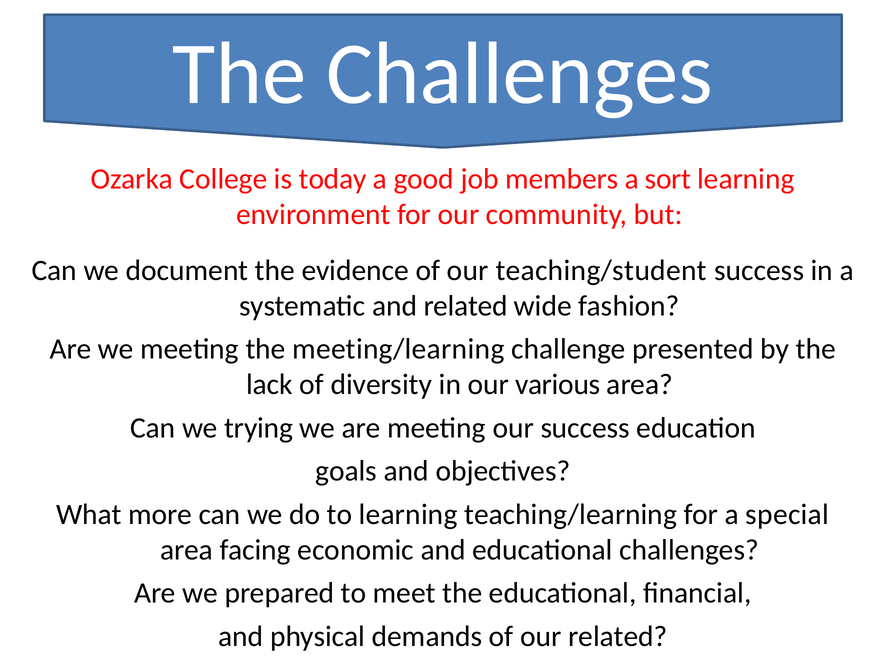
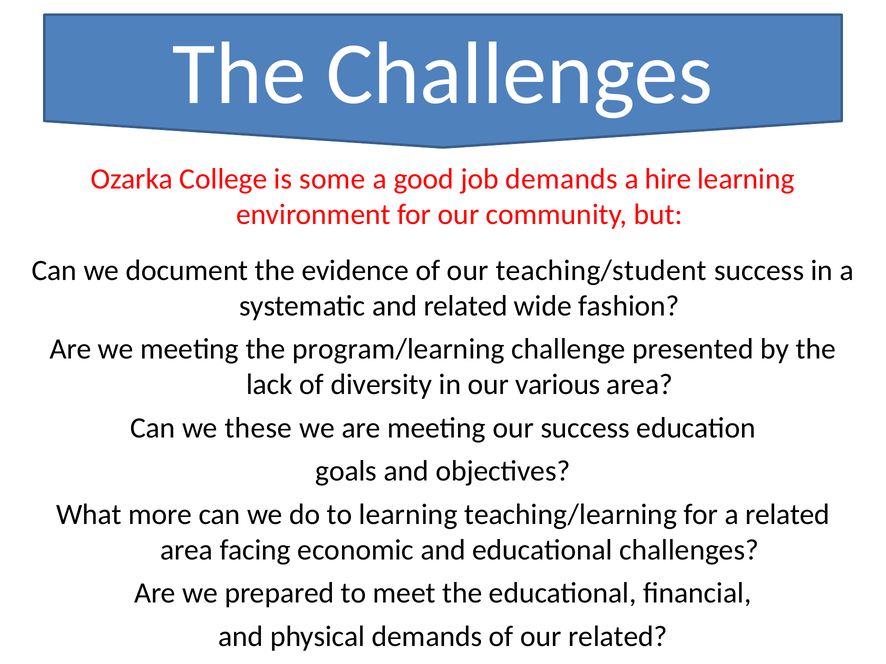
today: today -> some (332, 179)
job members: members -> demands (562, 179)
sort: sort -> hire (668, 179)
meeting/learning: meeting/learning -> program/learning (398, 349)
trying: trying -> these (258, 428)
a special: special -> related (787, 515)
